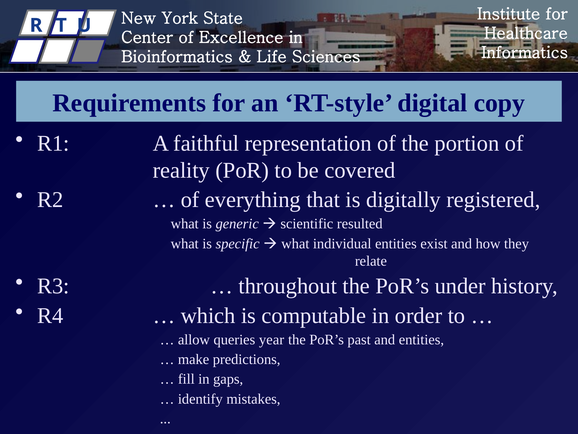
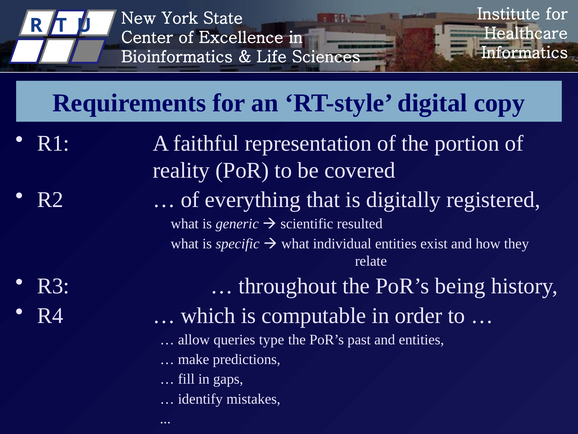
under: under -> being (460, 286)
year: year -> type (272, 339)
